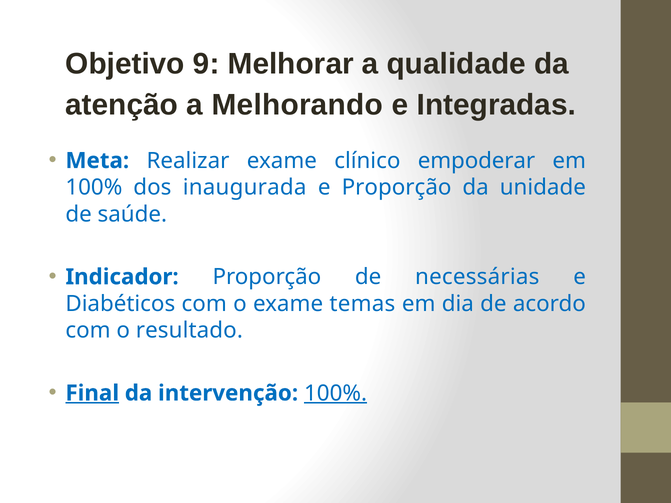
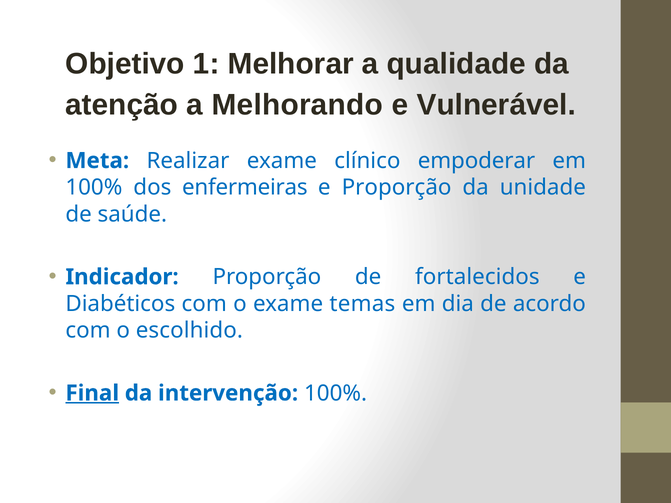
9: 9 -> 1 (206, 64)
Integradas: Integradas -> Vulnerável (496, 105)
inaugurada: inaugurada -> enfermeiras (245, 188)
necessárias: necessárias -> fortalecidos (477, 277)
resultado: resultado -> escolhido (189, 331)
100% underline: present -> none (336, 393)
